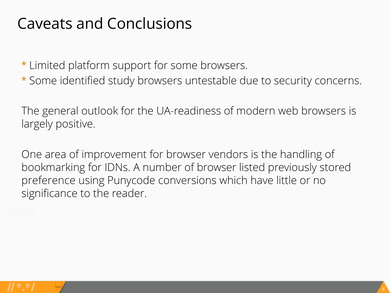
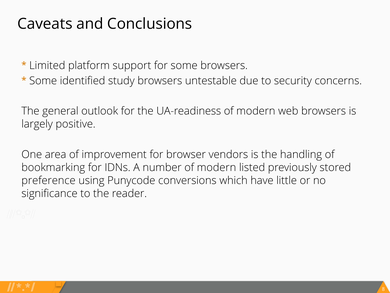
number of browser: browser -> modern (216, 167)
